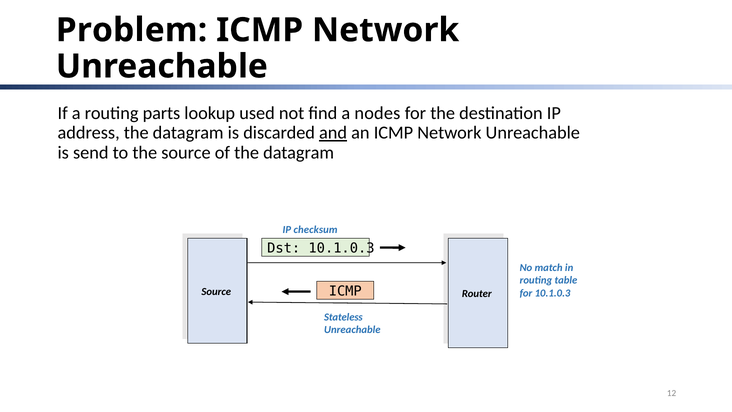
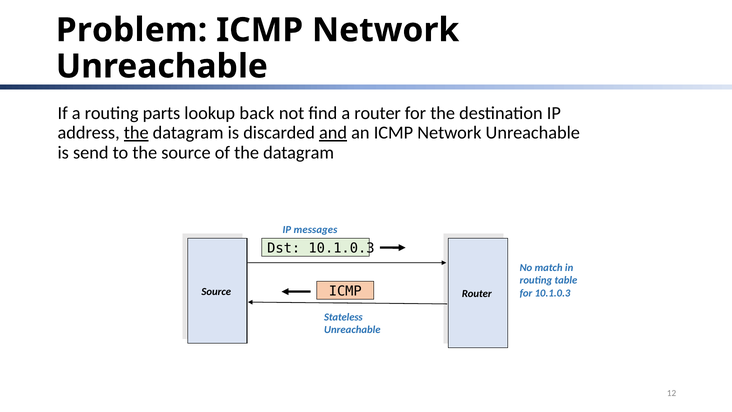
used: used -> back (257, 113)
a nodes: nodes -> router (378, 113)
the underline: none -> present (136, 133)
checksum: checksum -> messages (316, 230)
